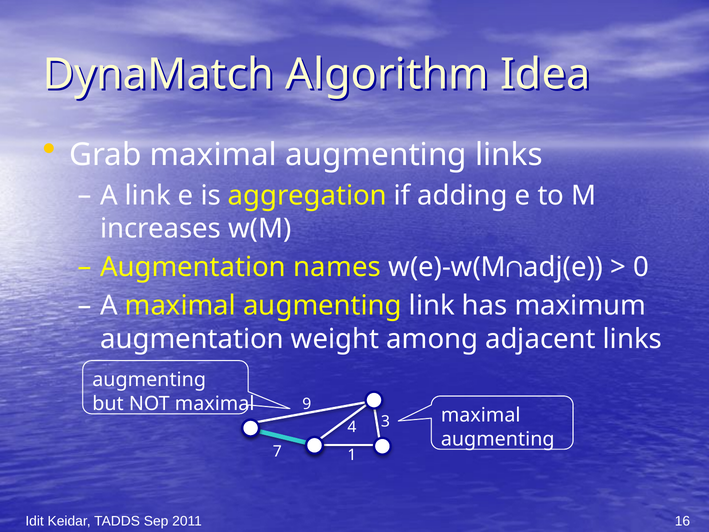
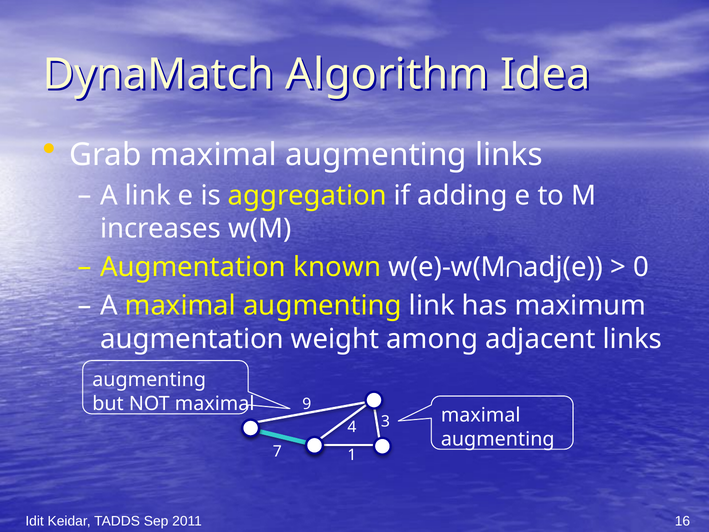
names: names -> known (337, 267)
